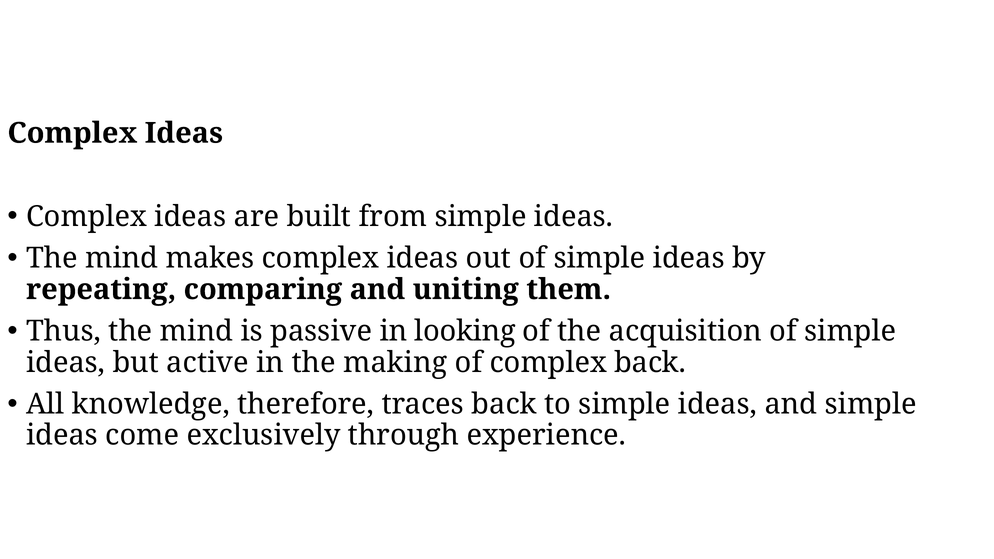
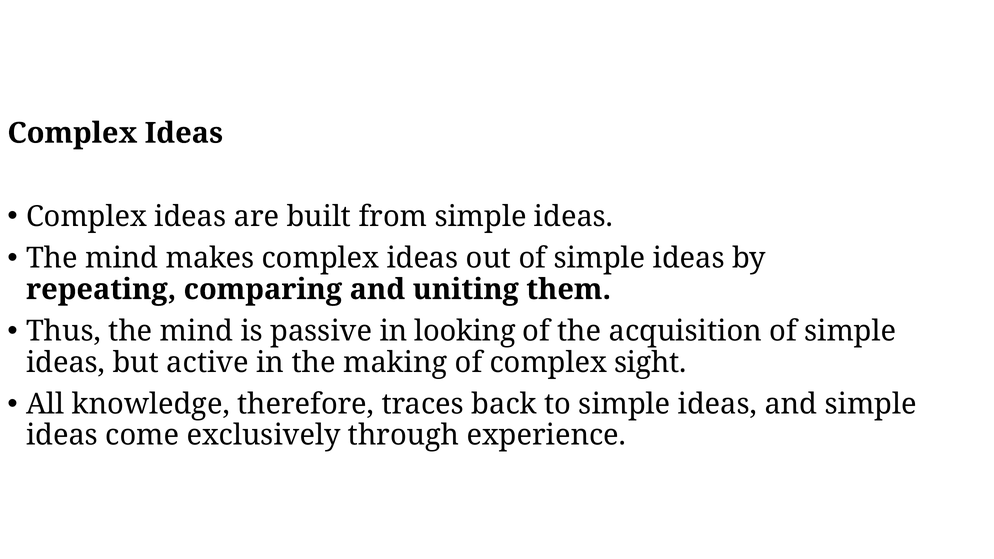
complex back: back -> sight (650, 363)
